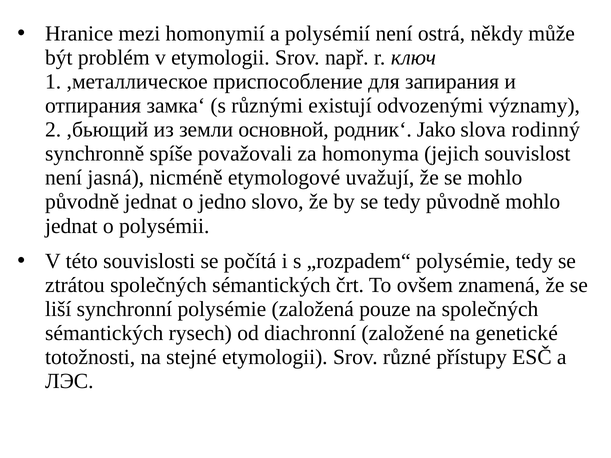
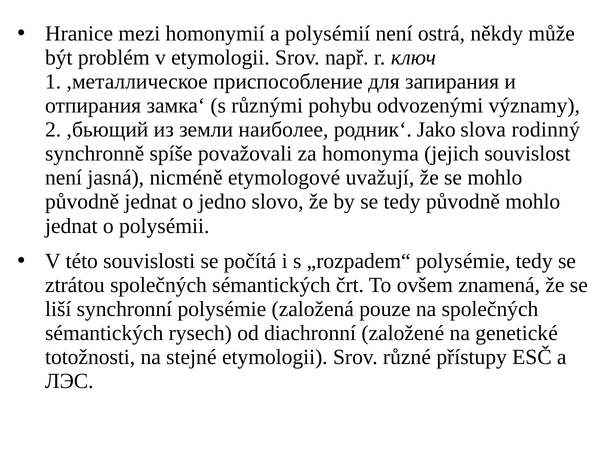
existují: existují -> pohybu (340, 106)
основной: основной -> наиболее (283, 130)
